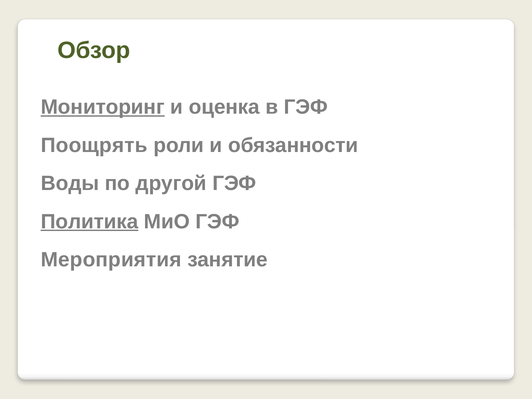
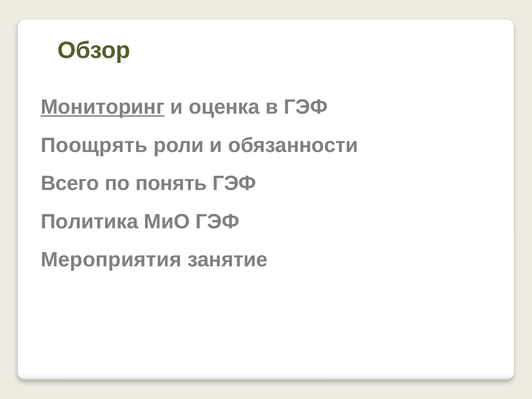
Воды: Воды -> Всего (70, 183)
другой: другой -> понять (171, 183)
Политика underline: present -> none (90, 222)
